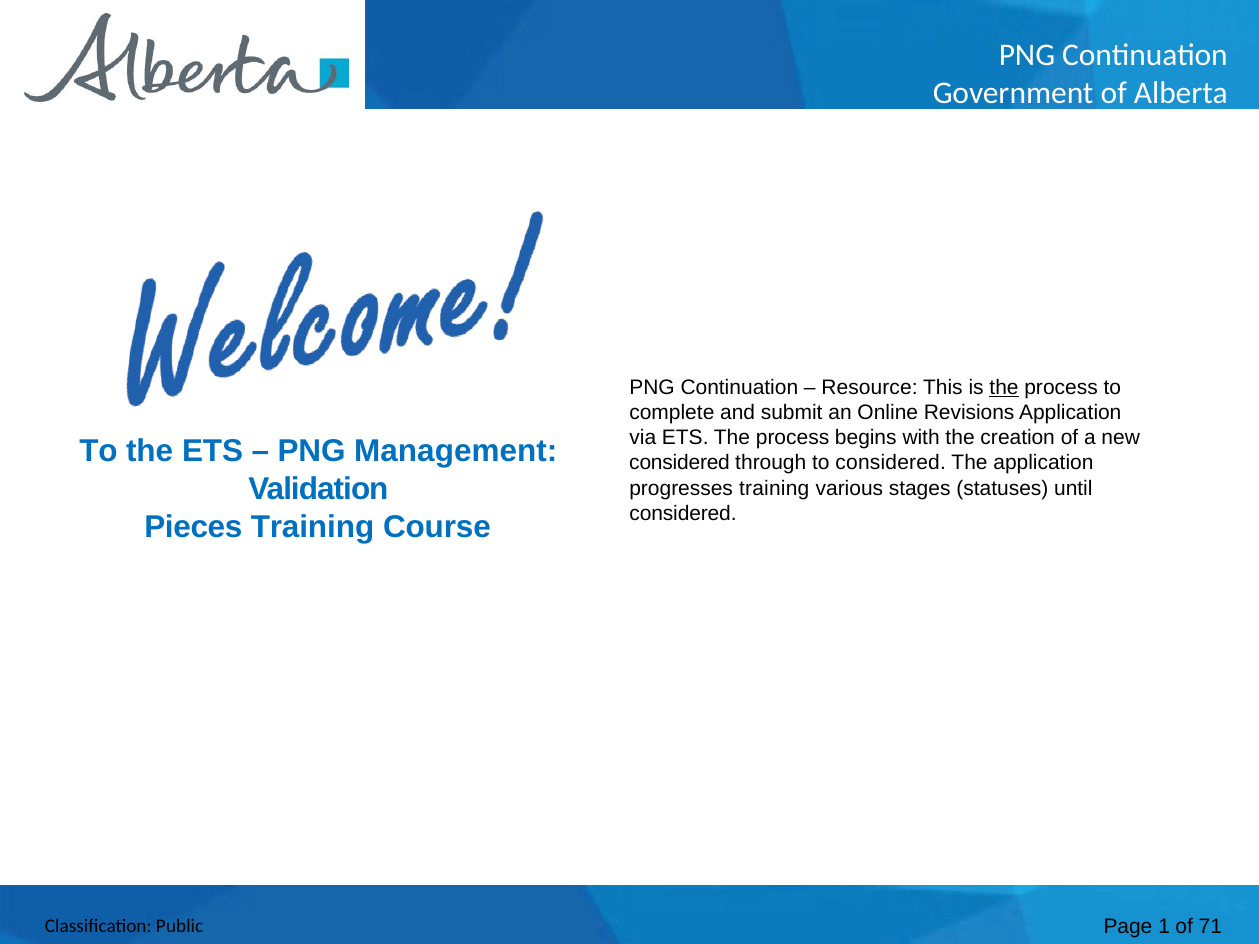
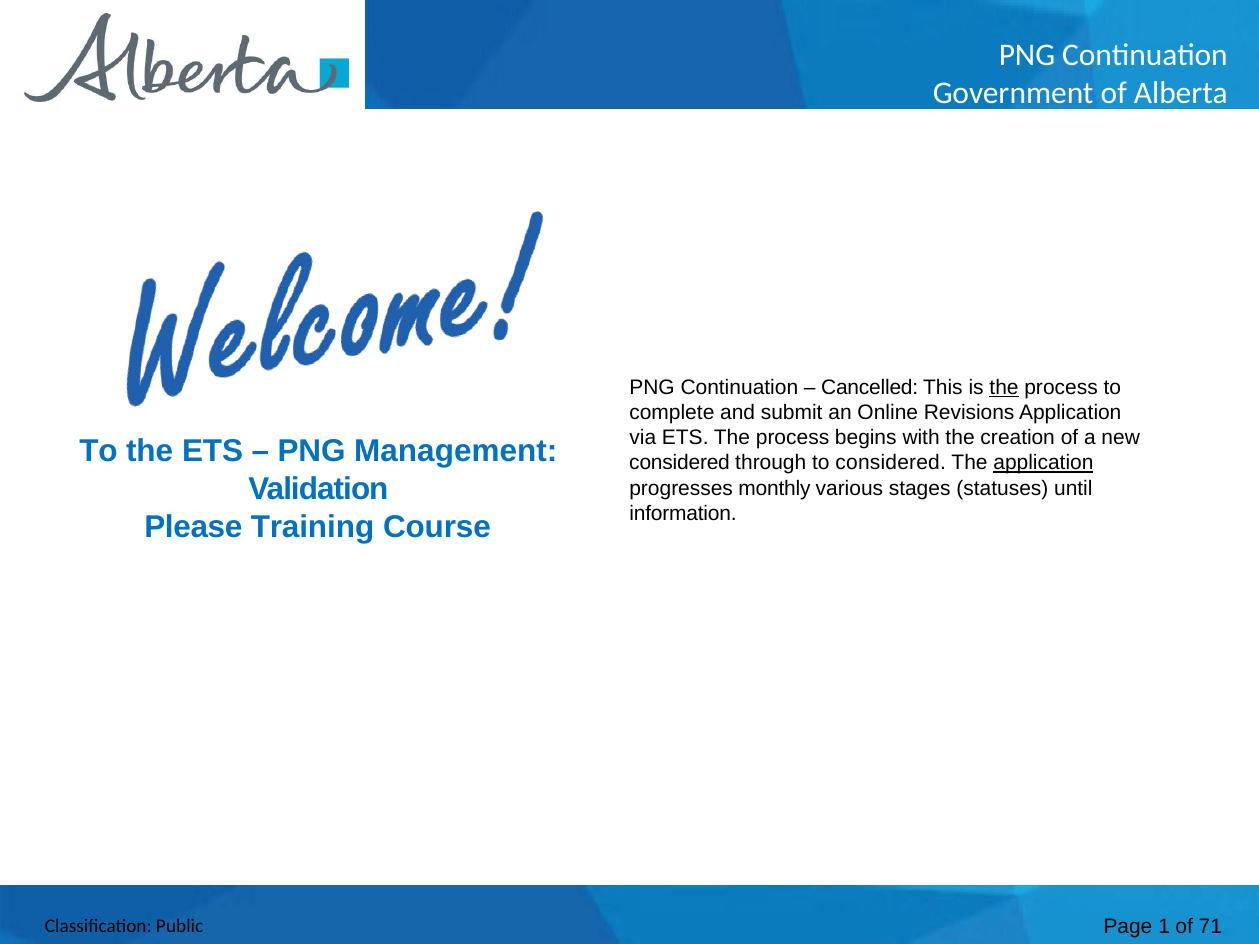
Resource: Resource -> Cancelled (870, 388)
application underline: none -> present (1043, 463)
progresses training: training -> monthly (774, 488)
considered: considered -> information (683, 513)
Pieces: Pieces -> Please (193, 527)
